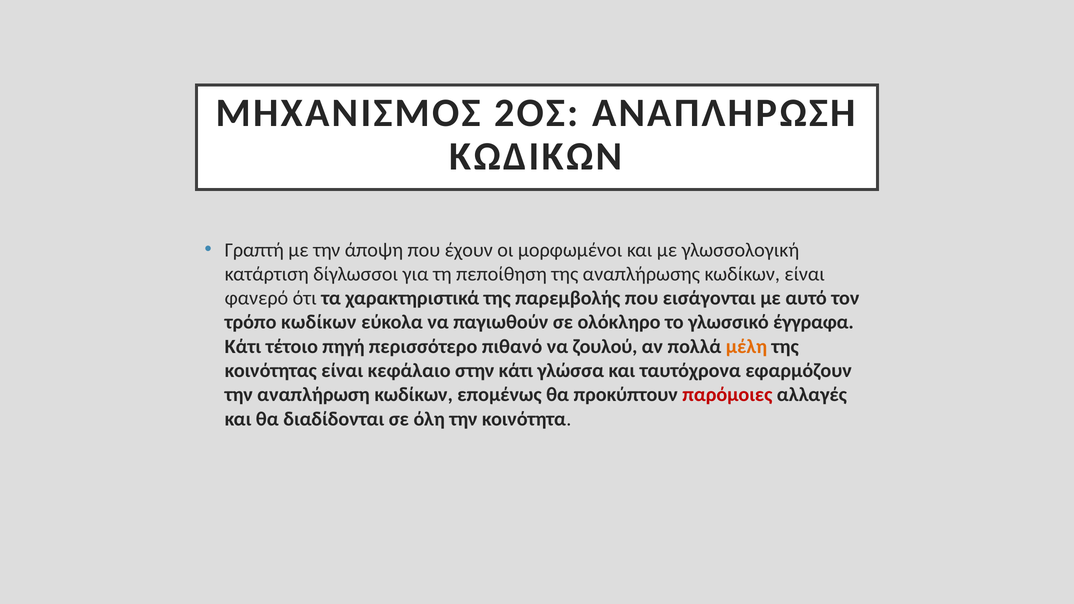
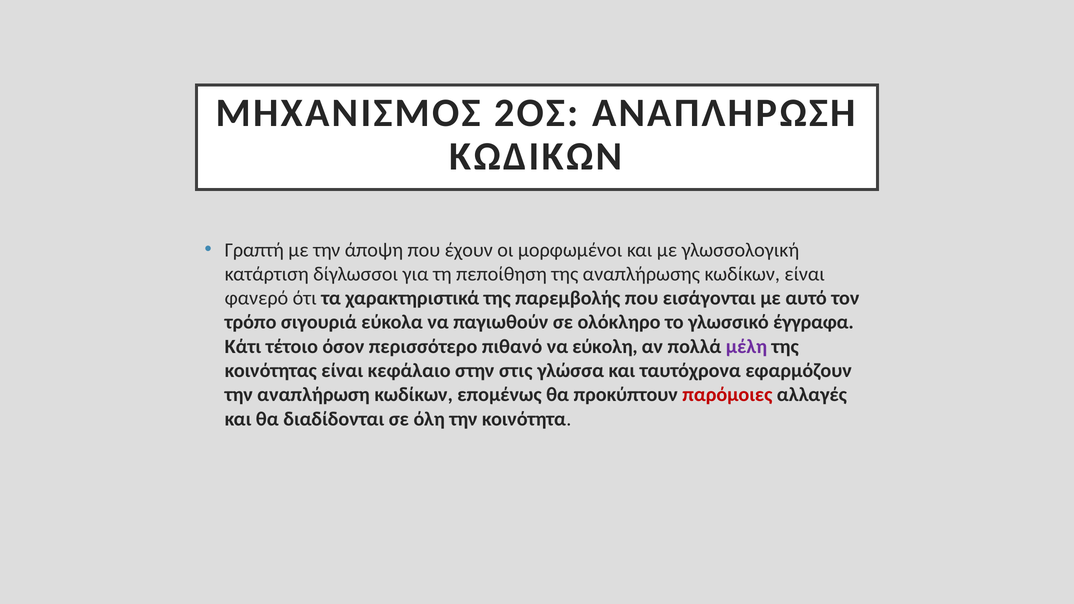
τρόπο κωδίκων: κωδίκων -> σιγουριά (319, 322)
πηγή: πηγή -> όσον (343, 347)
ζουλού: ζουλού -> εύκολη (605, 347)
μέλη colour: orange -> purple (746, 347)
στην κάτι: κάτι -> στις (516, 371)
